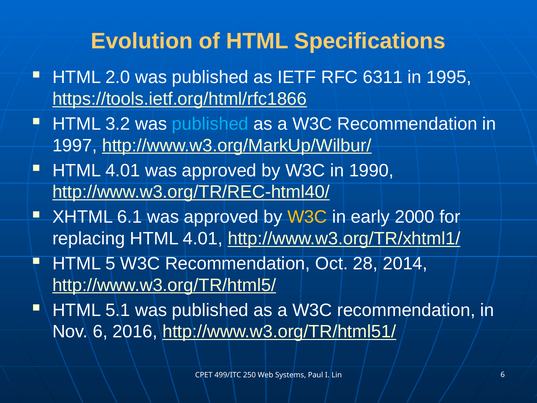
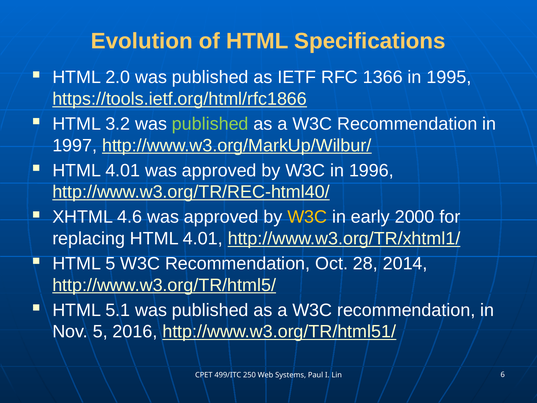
6311: 6311 -> 1366 (383, 77)
published colour: light blue -> light green (210, 124)
1990: 1990 -> 1996 (371, 170)
6.1: 6.1 -> 4.6 (130, 217)
Nov 6: 6 -> 5 (100, 331)
